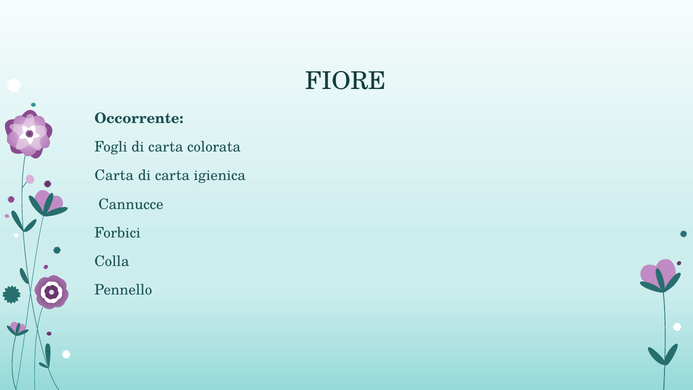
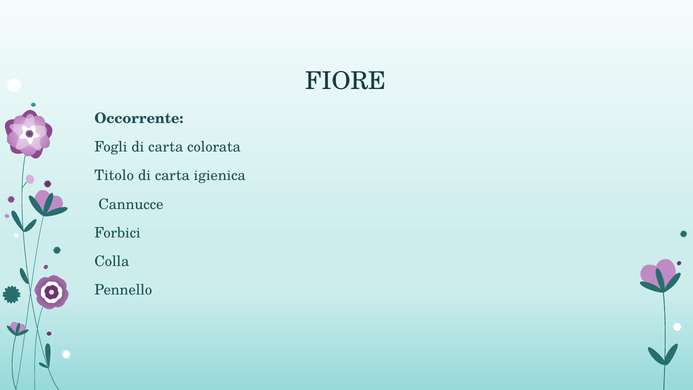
Carta: Carta -> Titolo (114, 176)
